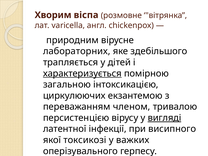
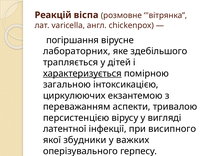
Хворим: Хворим -> Реакцій (53, 15)
природним: природним -> погіршання (73, 40)
членом: членом -> аспекти (132, 107)
вигляді underline: present -> none (165, 118)
токсикозі: токсикозі -> збудники (85, 140)
